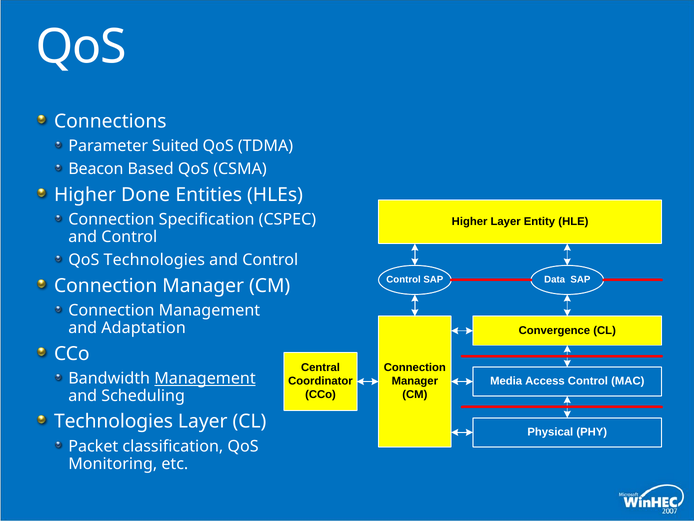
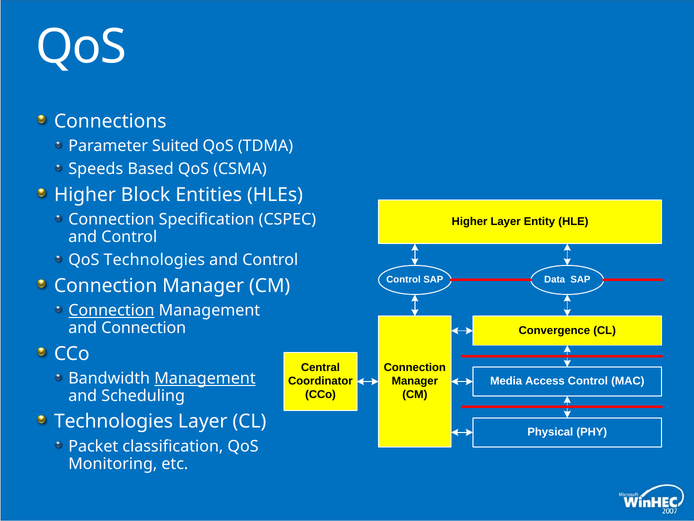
Beacon: Beacon -> Speeds (96, 169)
Done: Done -> Block (146, 195)
Connection underline: none -> present (111, 310)
and Adaptation: Adaptation -> Connection (144, 328)
